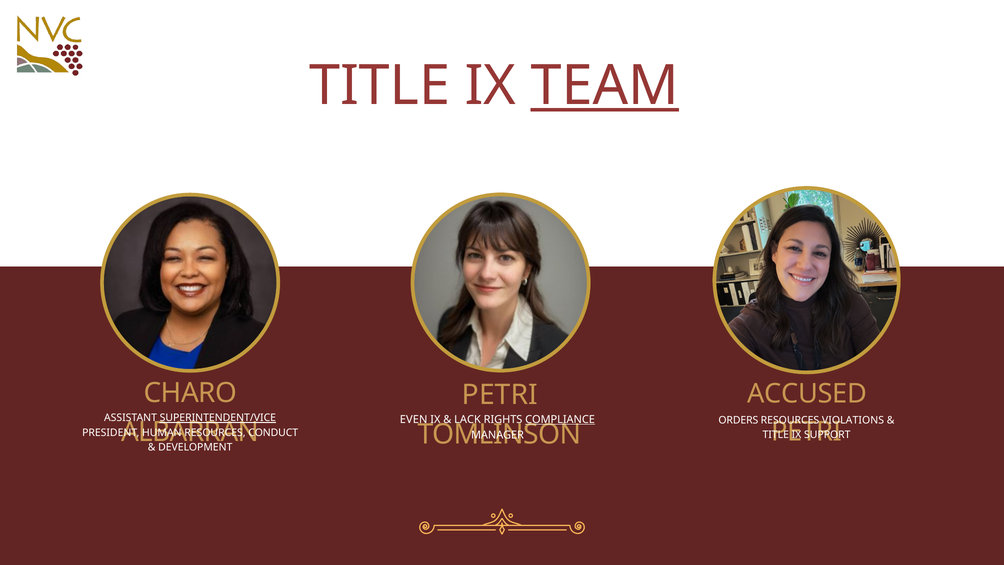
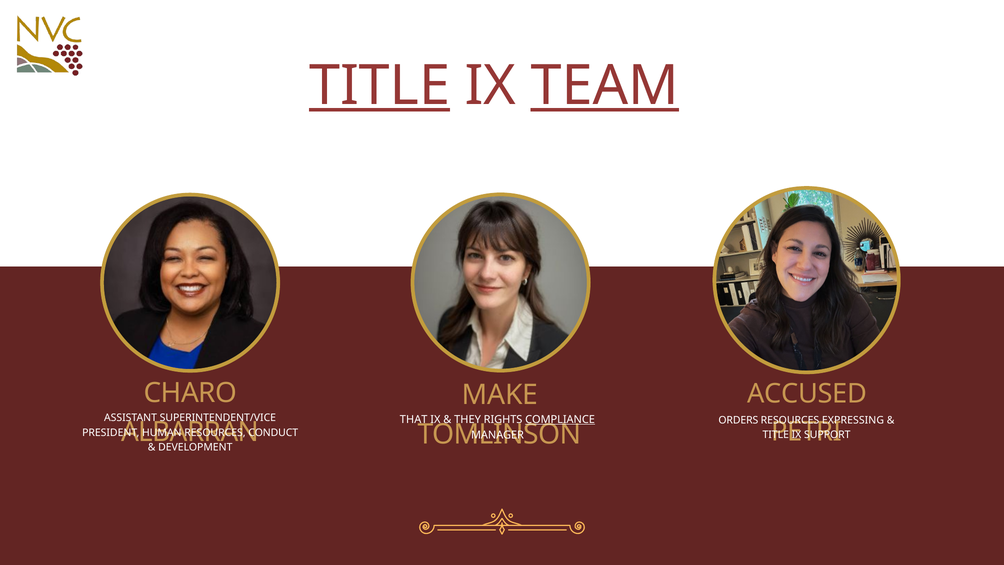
TITLE underline: none -> present (380, 86)
PETRI: PETRI -> MAKE (500, 394)
SUPERINTENDENT/VICE underline: present -> none (218, 418)
EVEN: EVEN -> THAT (414, 419)
LACK: LACK -> THEY (468, 419)
VIOLATIONS: VIOLATIONS -> EXPRESSING (853, 420)
